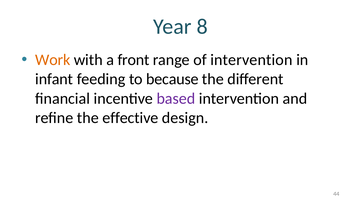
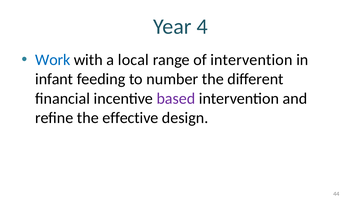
8: 8 -> 4 (202, 27)
Work colour: orange -> blue (53, 60)
front: front -> local (133, 60)
because: because -> number (172, 79)
